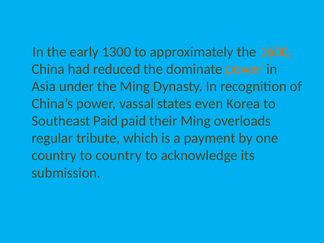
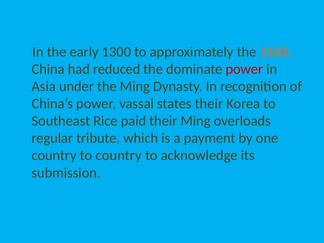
power colour: orange -> red (244, 69)
states even: even -> their (209, 104)
Southeast Paid: Paid -> Rice (105, 121)
